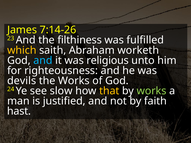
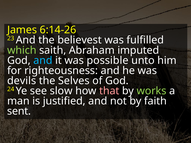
7:14-26: 7:14-26 -> 6:14-26 (58, 30)
filthiness: filthiness -> believest (80, 40)
which colour: yellow -> light green (22, 50)
worketh: worketh -> imputed (138, 50)
religious: religious -> possible (108, 60)
the Works: Works -> Selves (74, 81)
that colour: yellow -> pink (109, 91)
hast: hast -> sent (19, 111)
